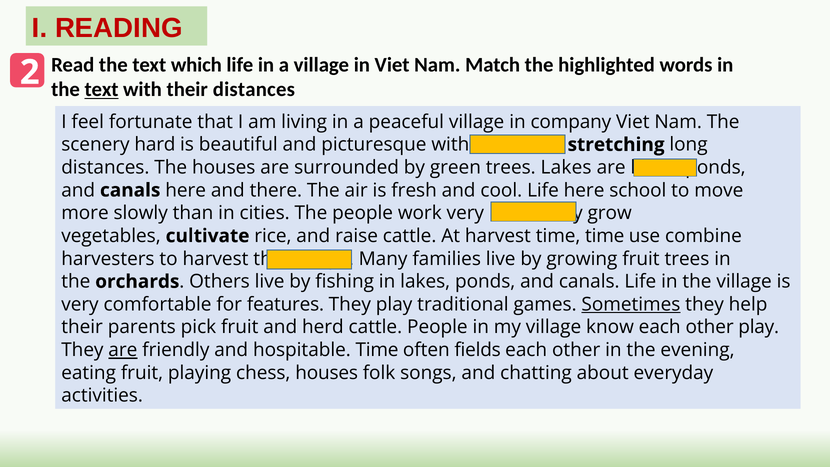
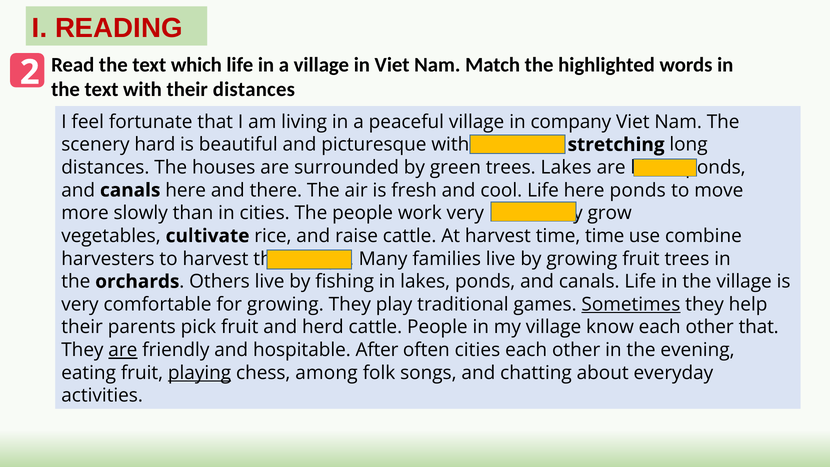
text underline: present -> none (101, 90)
here school: school -> ponds (638, 190)
for features: features -> growing (285, 304)
other play: play -> that (759, 327)
hospitable Time: Time -> After (377, 350)
often fields: fields -> cities (477, 350)
playing underline: none -> present (200, 373)
chess houses: houses -> among (326, 373)
